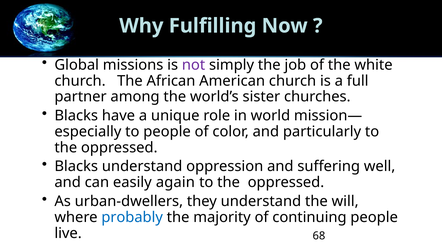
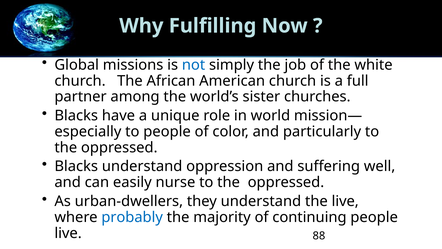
not colour: purple -> blue (194, 65)
again: again -> nurse (175, 182)
the will: will -> live (345, 201)
68: 68 -> 88 (319, 236)
